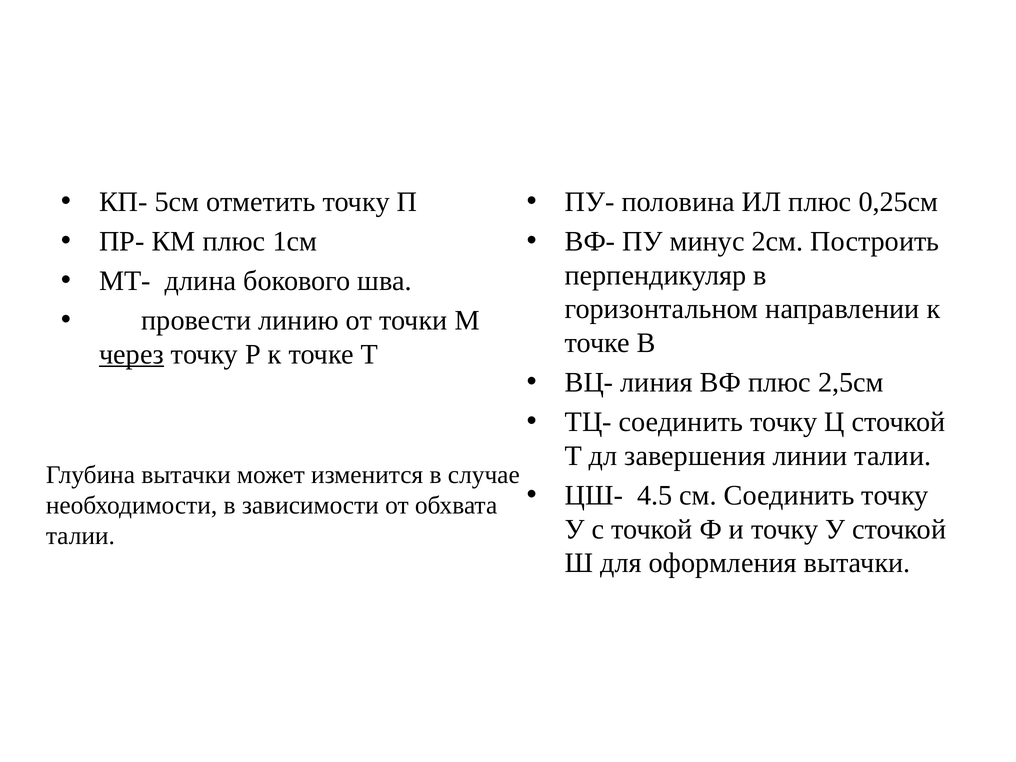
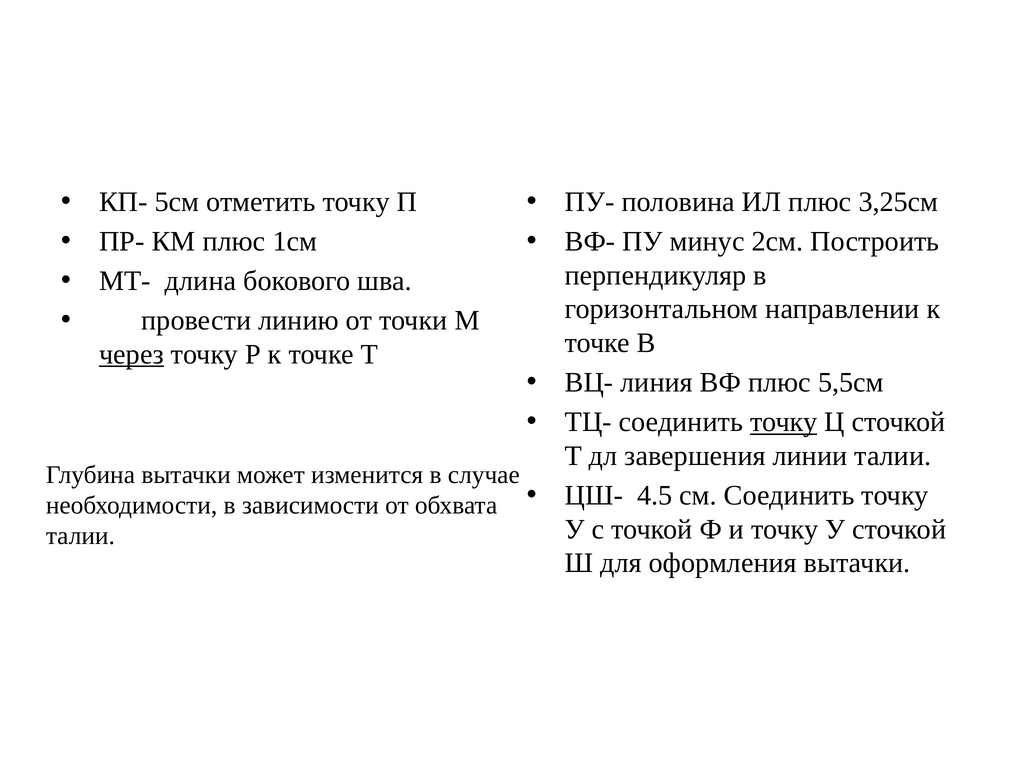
0,25см: 0,25см -> 3,25см (898, 202)
2,5см: 2,5см -> 5,5см (851, 382)
точку underline: none -> present (784, 422)
